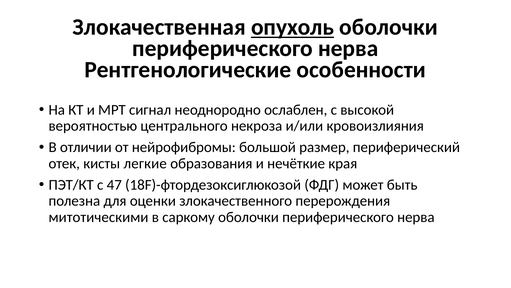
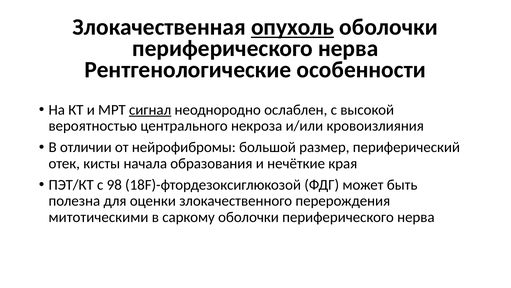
сигнал underline: none -> present (150, 110)
легкие: легкие -> начала (145, 163)
47: 47 -> 98 (114, 185)
